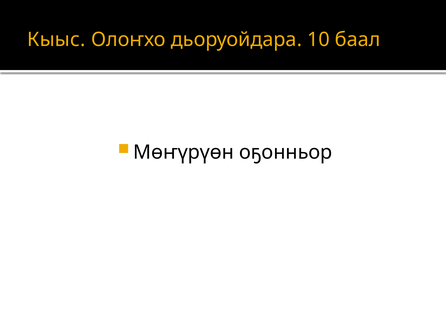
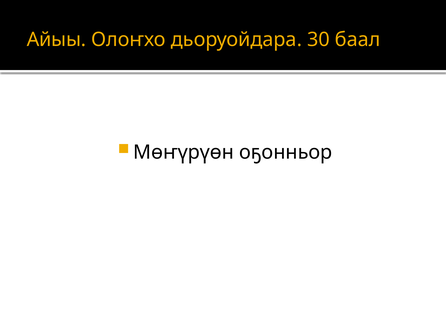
Кыыс: Кыыс -> Айыы (57, 40)
10: 10 -> 30 (319, 40)
